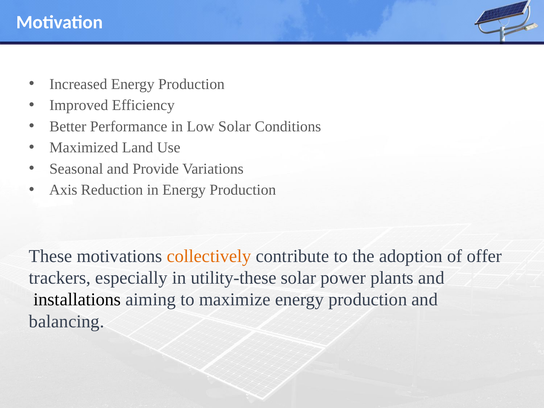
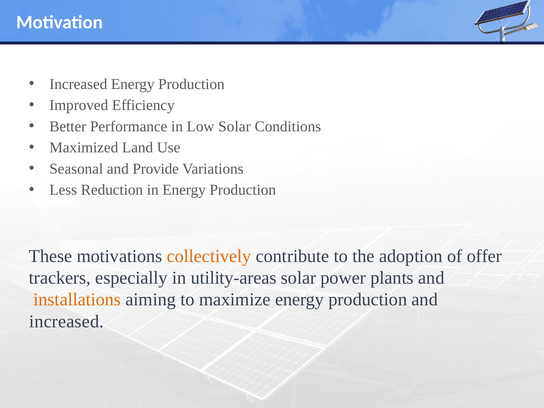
Axis: Axis -> Less (63, 190)
utility-these: utility-these -> utility-areas (234, 278)
installations colour: black -> orange (77, 300)
balancing: balancing -> increased (67, 321)
